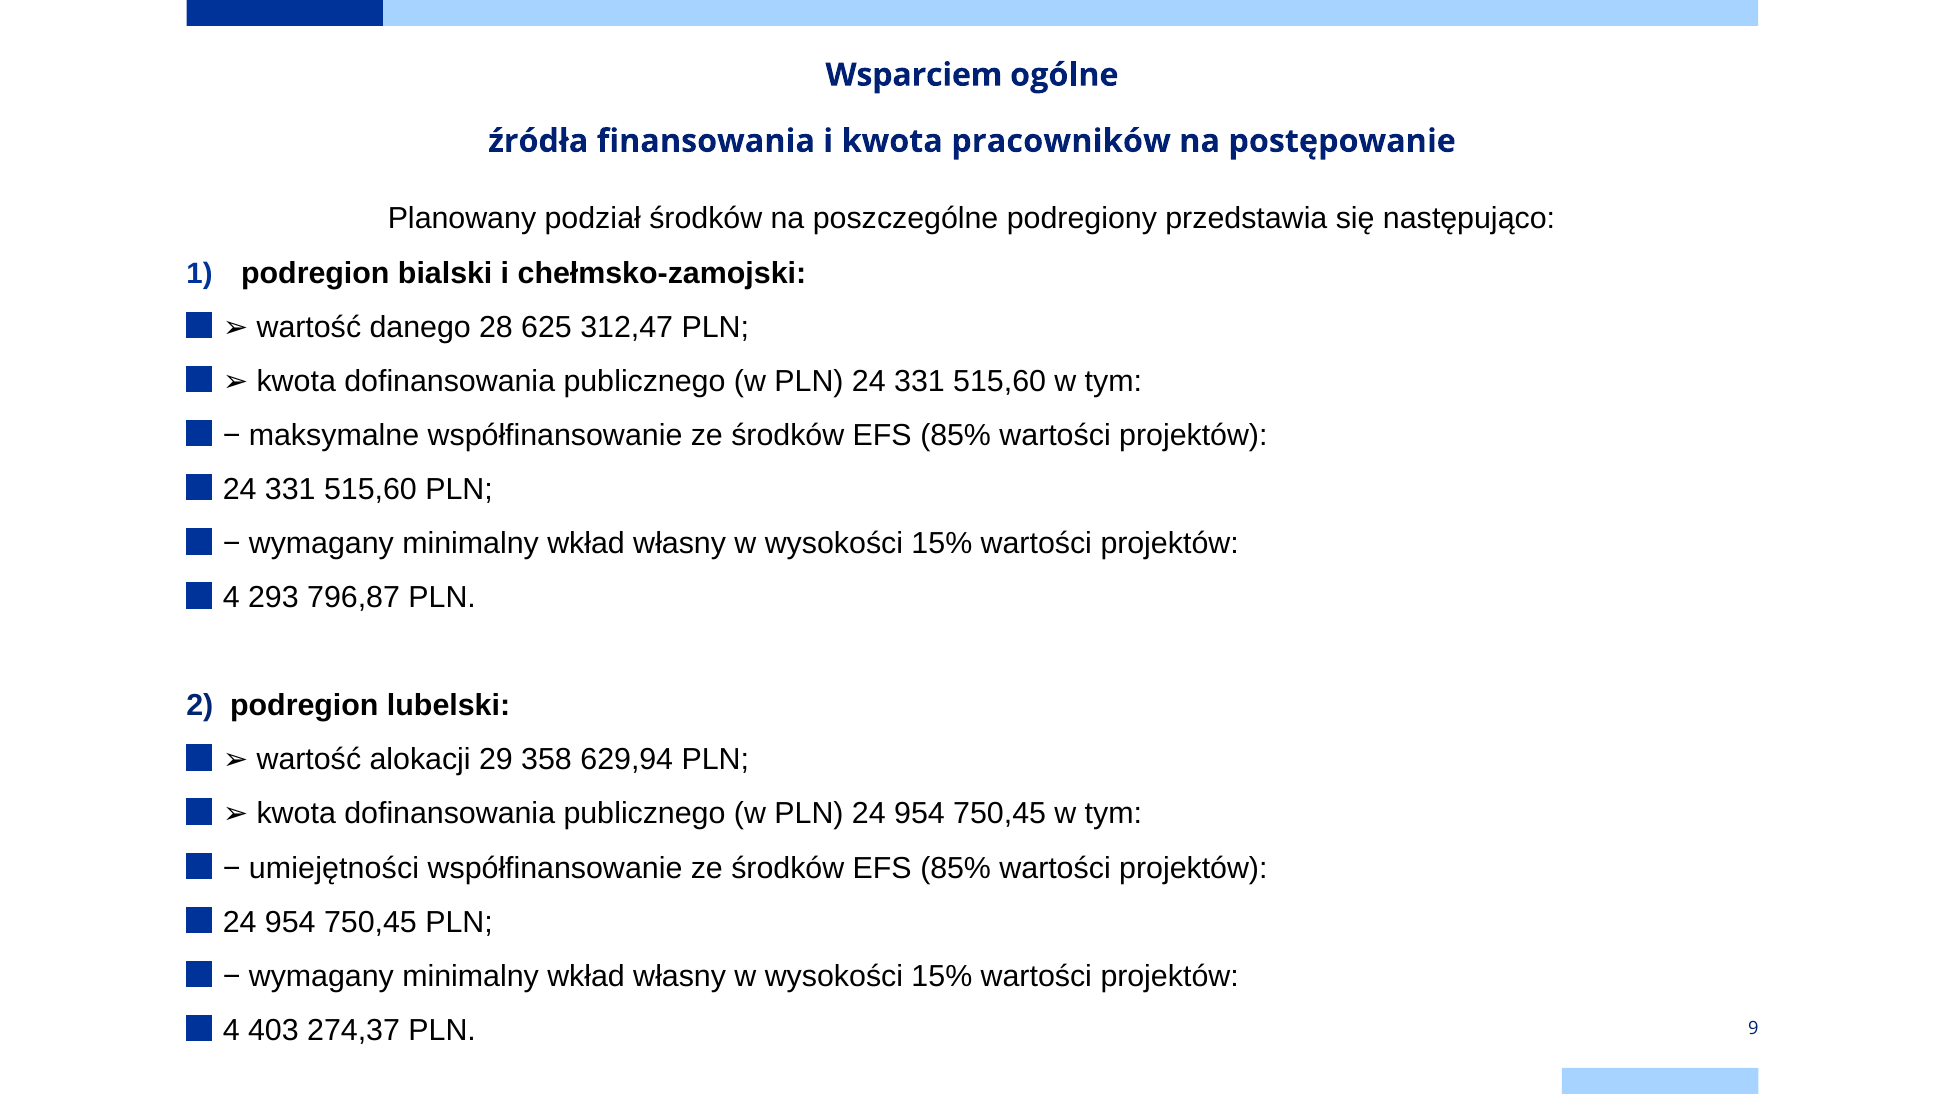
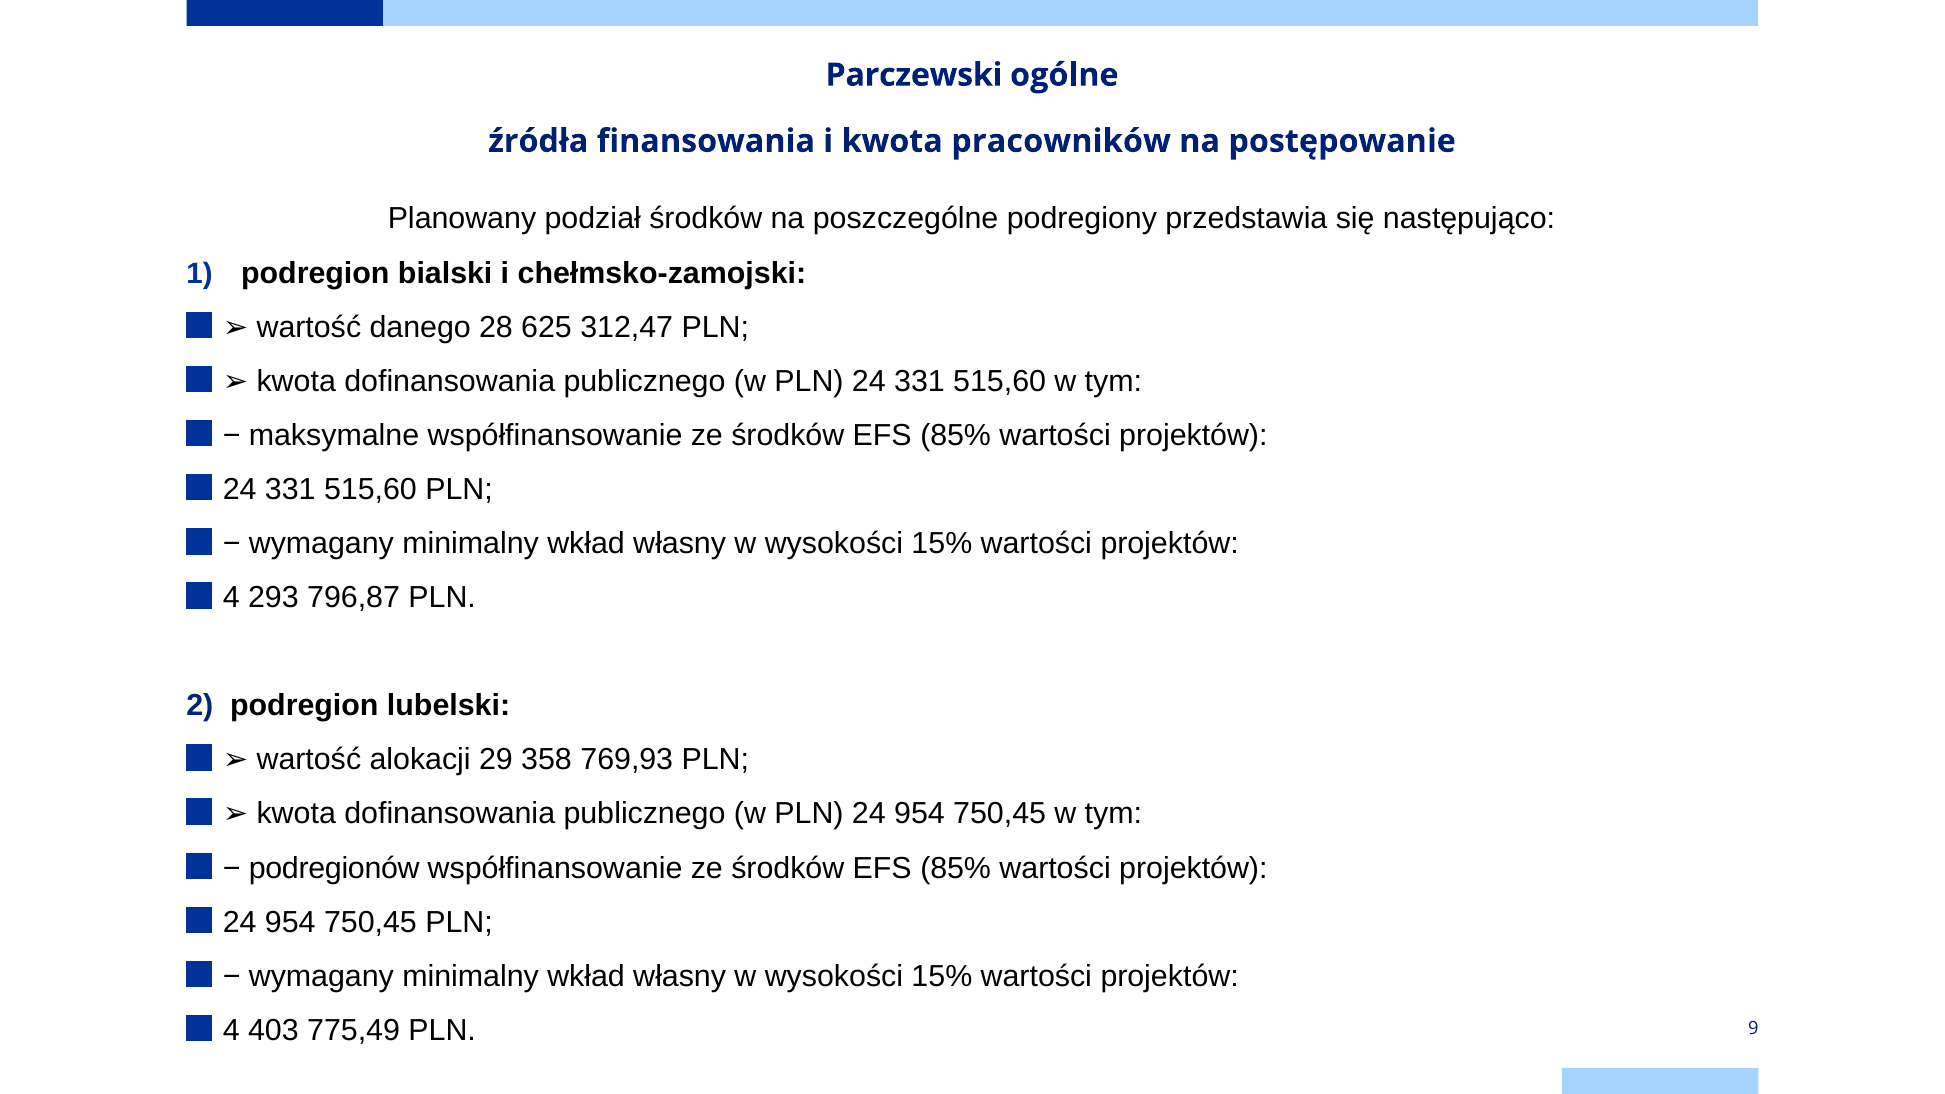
Wsparciem: Wsparciem -> Parczewski (914, 75)
629,94: 629,94 -> 769,93 (627, 760)
umiejętności: umiejętności -> podregionów (334, 868)
274,37: 274,37 -> 775,49 (354, 1030)
